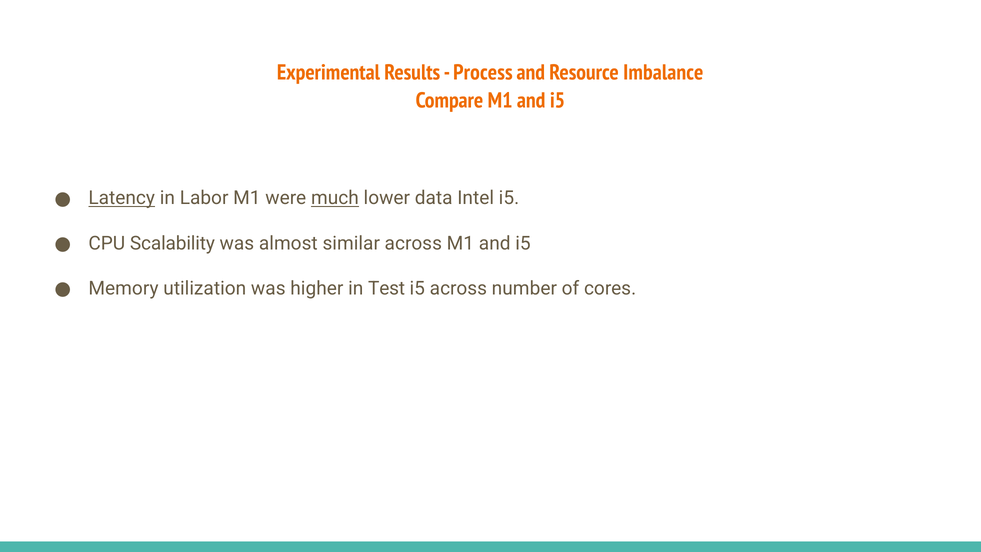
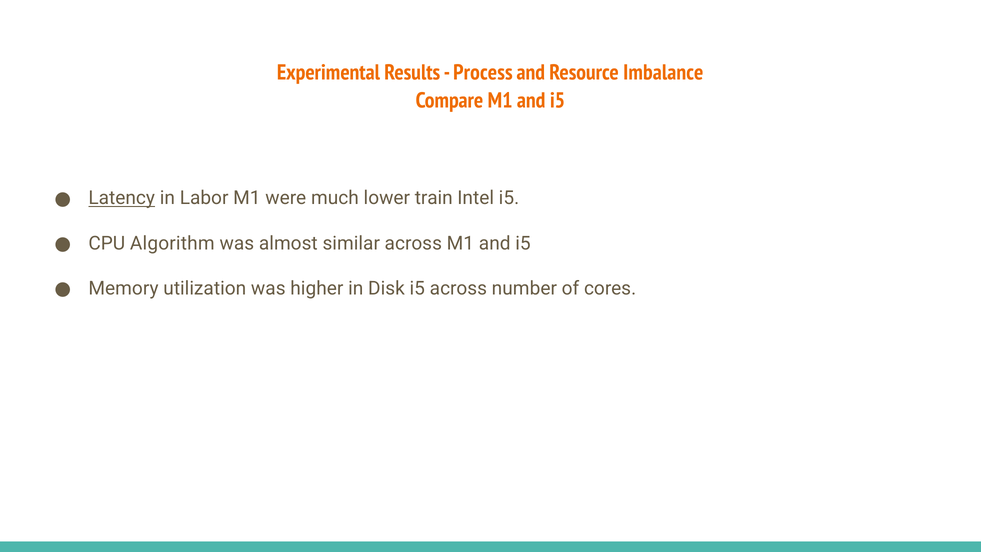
much underline: present -> none (335, 198)
data: data -> train (434, 198)
Scalability: Scalability -> Algorithm (172, 243)
Test: Test -> Disk (386, 288)
